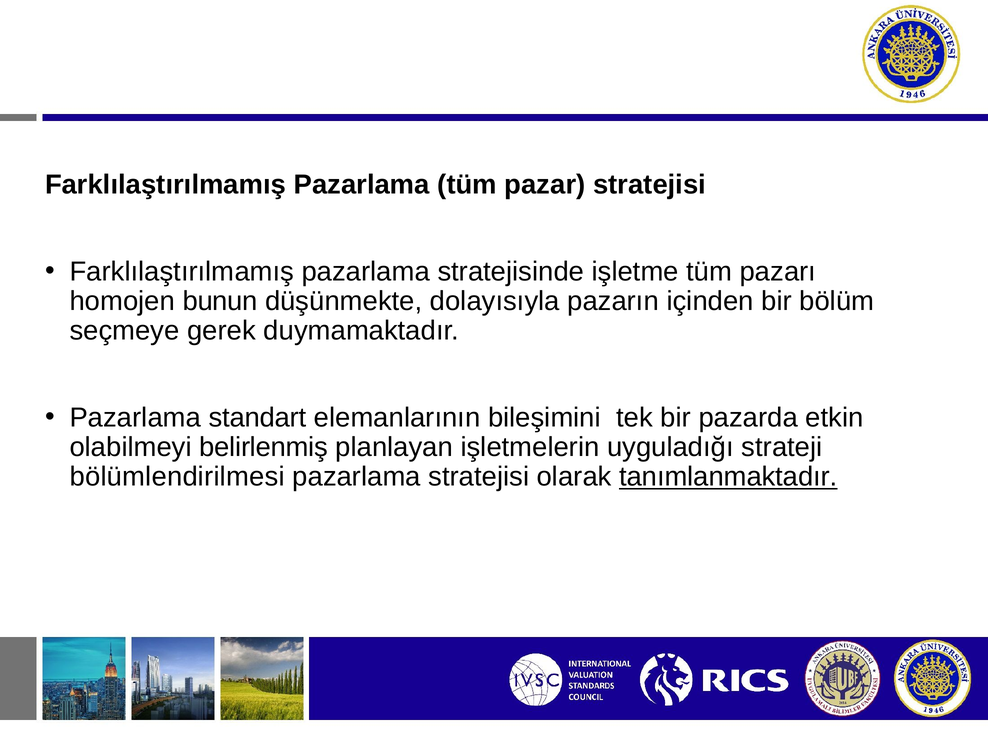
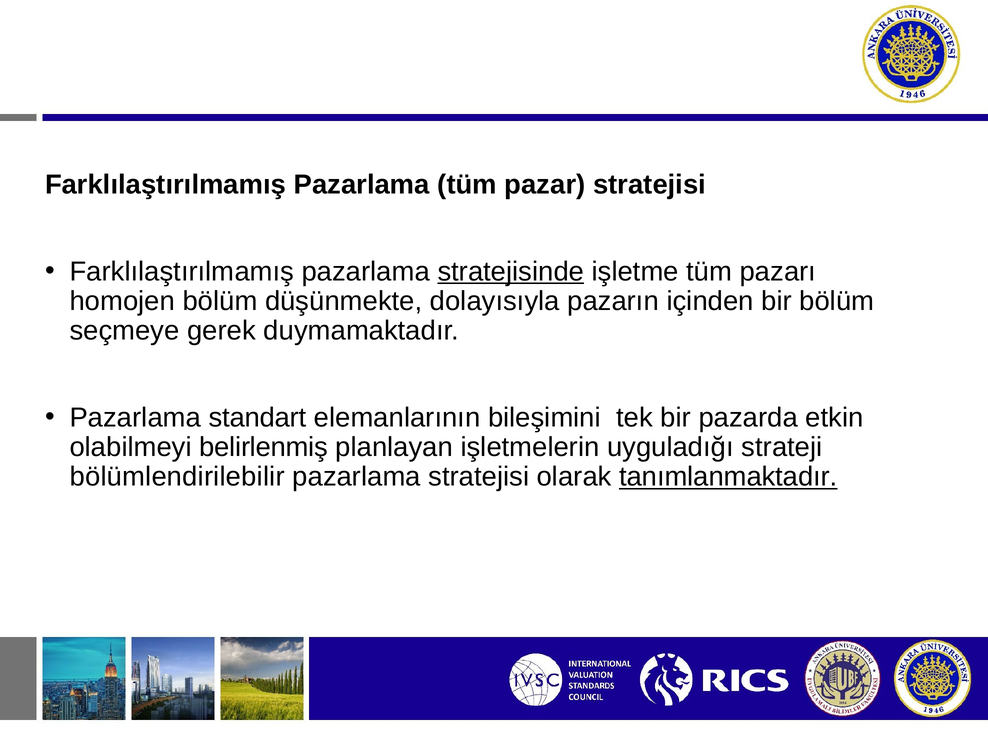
stratejisinde underline: none -> present (511, 272)
homojen bunun: bunun -> bölüm (220, 301)
bölümlendirilmesi: bölümlendirilmesi -> bölümlendirilebilir (177, 477)
